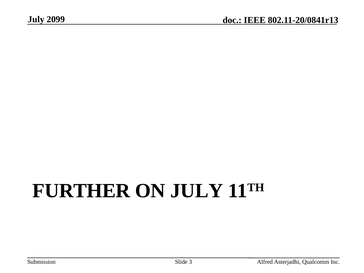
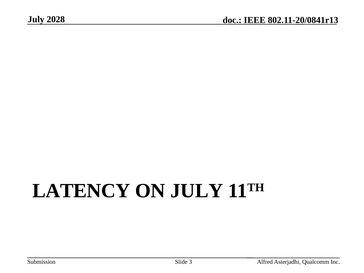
2099: 2099 -> 2028 (56, 19)
FURTHER: FURTHER -> LATENCY (81, 191)
